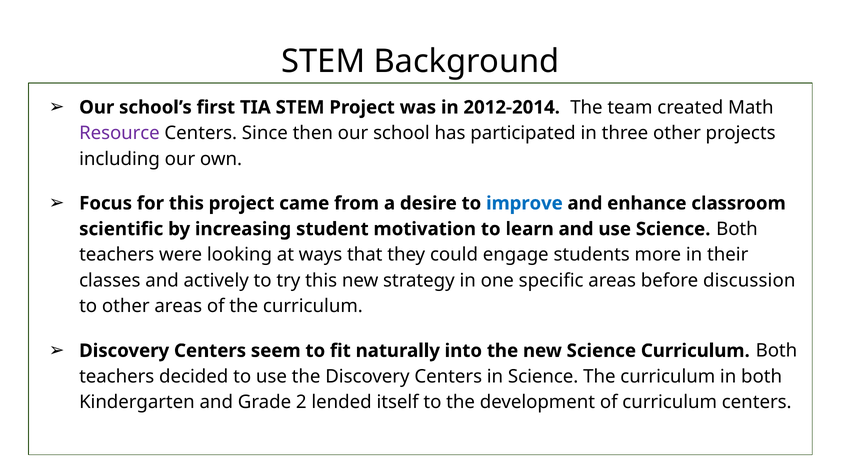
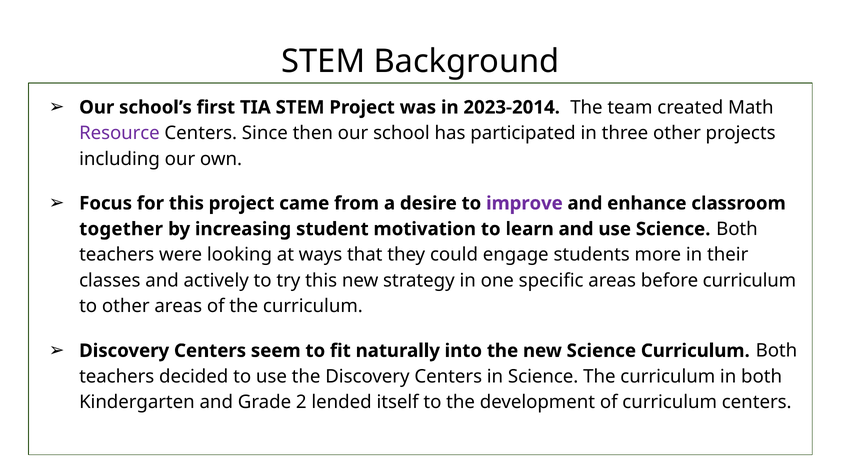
2012-2014: 2012-2014 -> 2023-2014 (512, 107)
improve colour: blue -> purple (524, 203)
scientific: scientific -> together (121, 229)
before discussion: discussion -> curriculum (749, 281)
